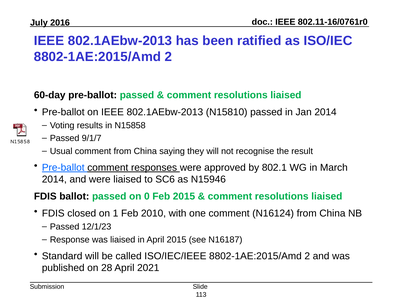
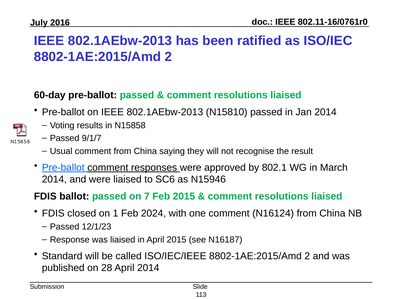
0: 0 -> 7 (147, 197)
2010: 2010 -> 2024 (153, 214)
April 2021: 2021 -> 2014 (148, 268)
